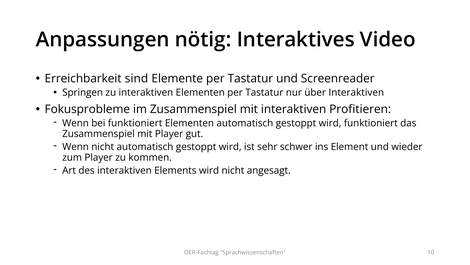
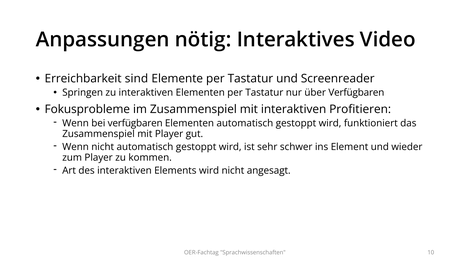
über Interaktiven: Interaktiven -> Verfügbaren (356, 92)
bei funktioniert: funktioniert -> verfügbaren (135, 123)
